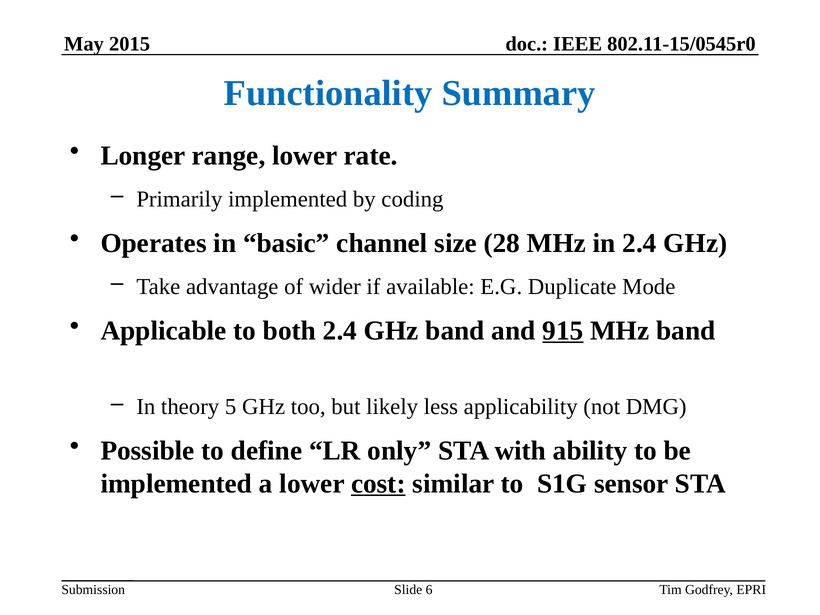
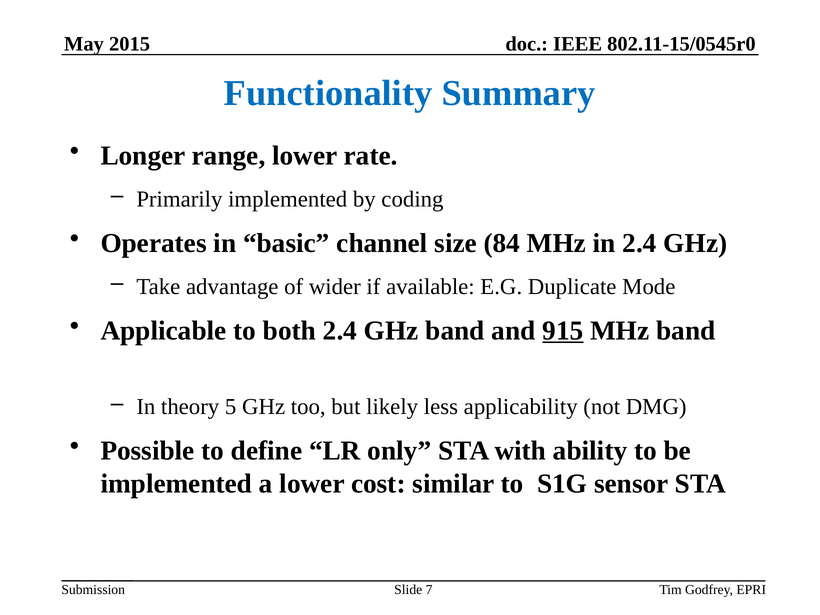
28: 28 -> 84 (502, 243)
cost underline: present -> none (378, 484)
6: 6 -> 7 (429, 590)
